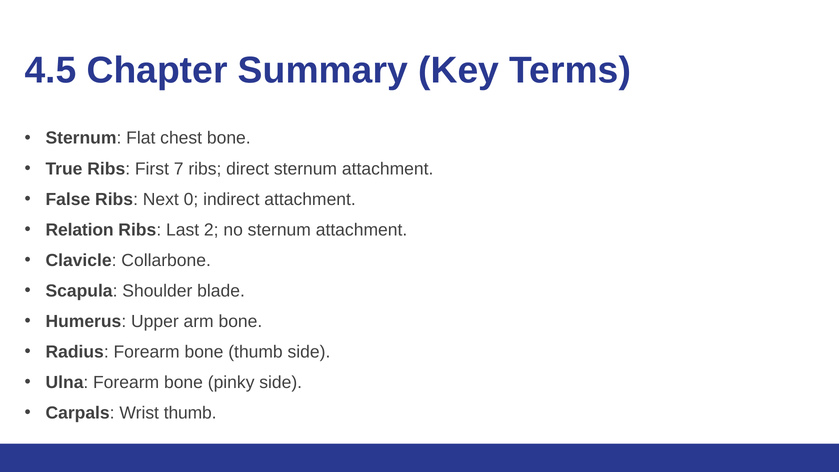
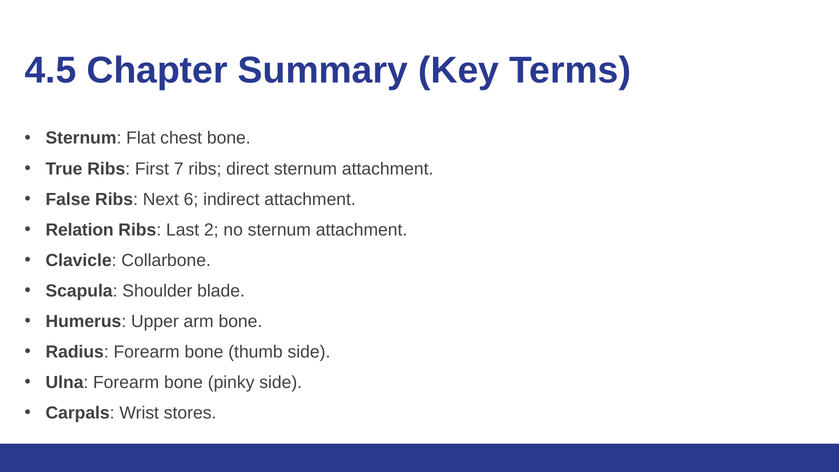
0: 0 -> 6 (191, 199)
Wrist thumb: thumb -> stores (190, 413)
